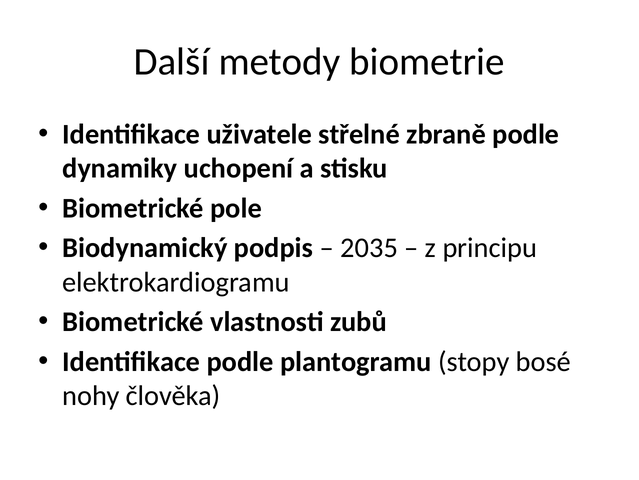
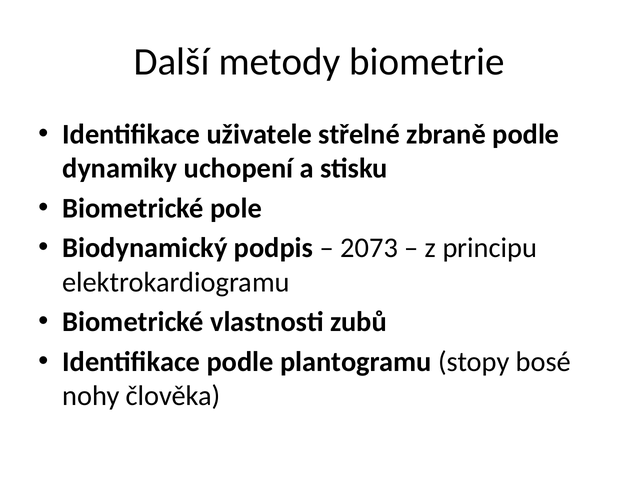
2035: 2035 -> 2073 (369, 248)
